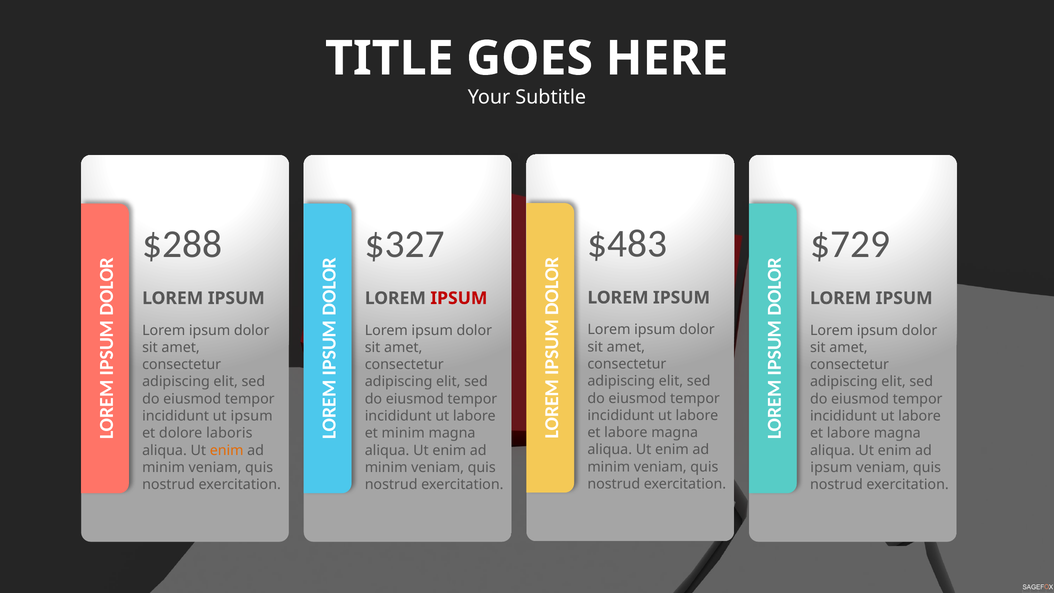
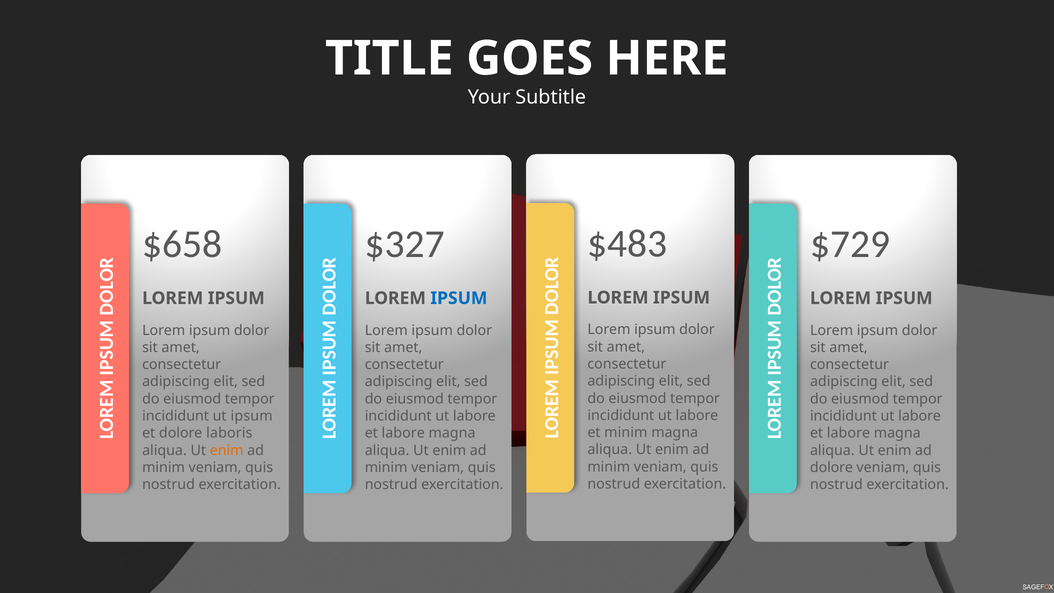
$288: $288 -> $658 (182, 244)
IPSUM colour: red -> blue (459, 298)
labore: labore -> minim (626, 433)
minim: minim -> labore (403, 433)
ipsum: ipsum -> dolore (831, 467)
